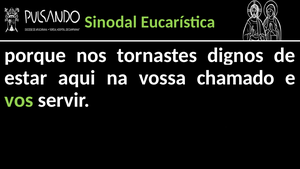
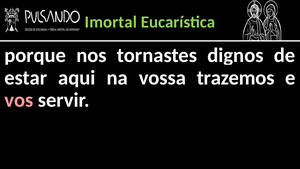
Sinodal: Sinodal -> Imortal (111, 22)
chamado: chamado -> trazemos (236, 78)
vos colour: light green -> pink (19, 100)
